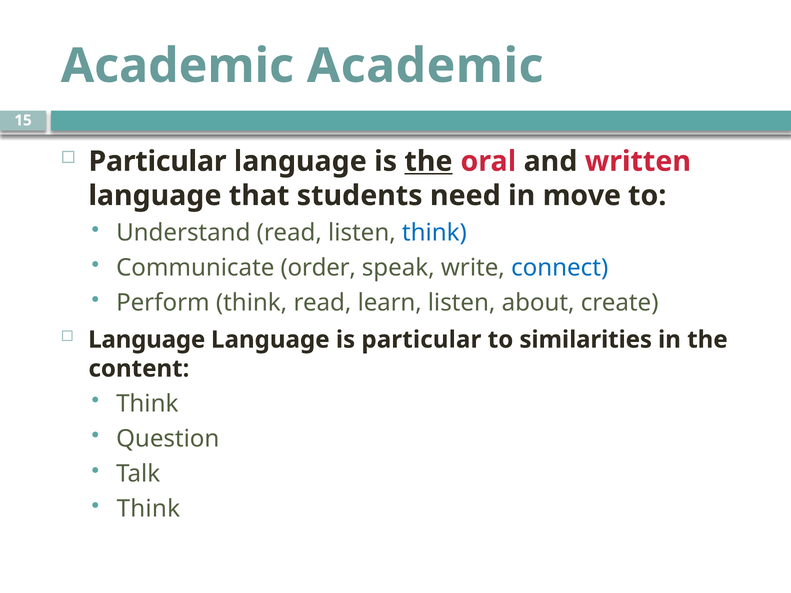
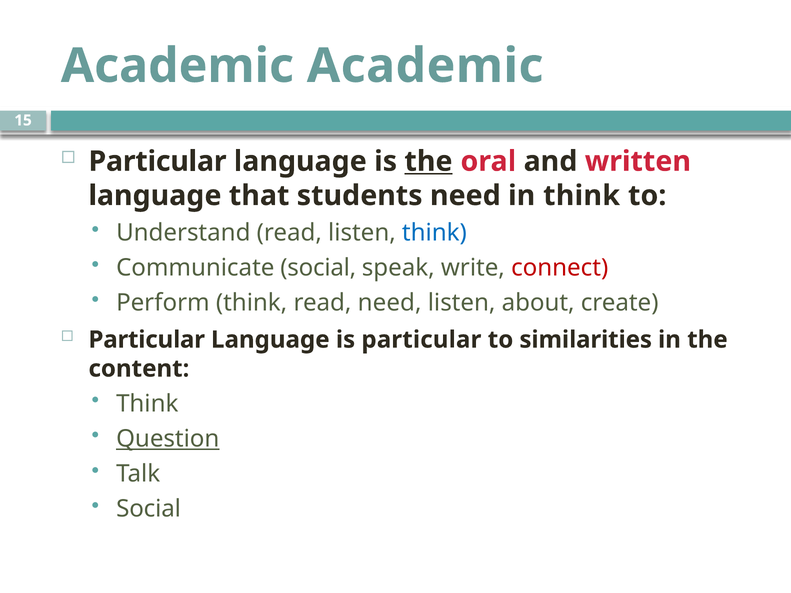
in move: move -> think (582, 196)
Communicate order: order -> social (318, 268)
connect colour: blue -> red (560, 268)
read learn: learn -> need (390, 303)
Language: Language -> Particular (147, 340)
Question underline: none -> present (168, 439)
Think: Think -> Social (149, 509)
